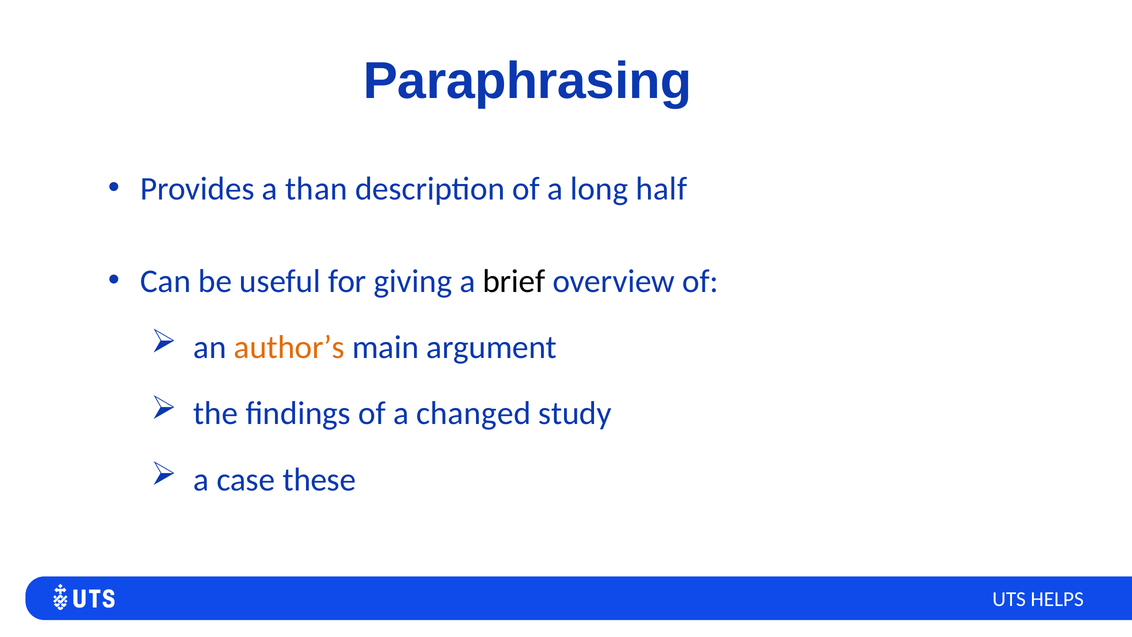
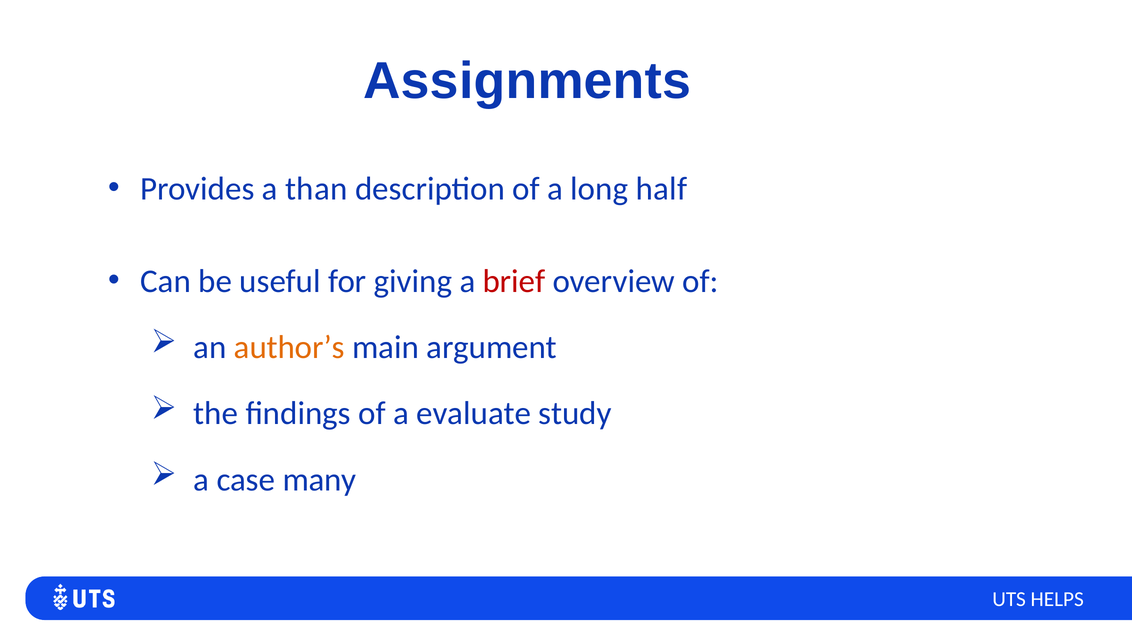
Paraphrasing: Paraphrasing -> Assignments (527, 81)
brief colour: black -> red (514, 281)
changed: changed -> evaluate (474, 413)
these: these -> many (319, 479)
